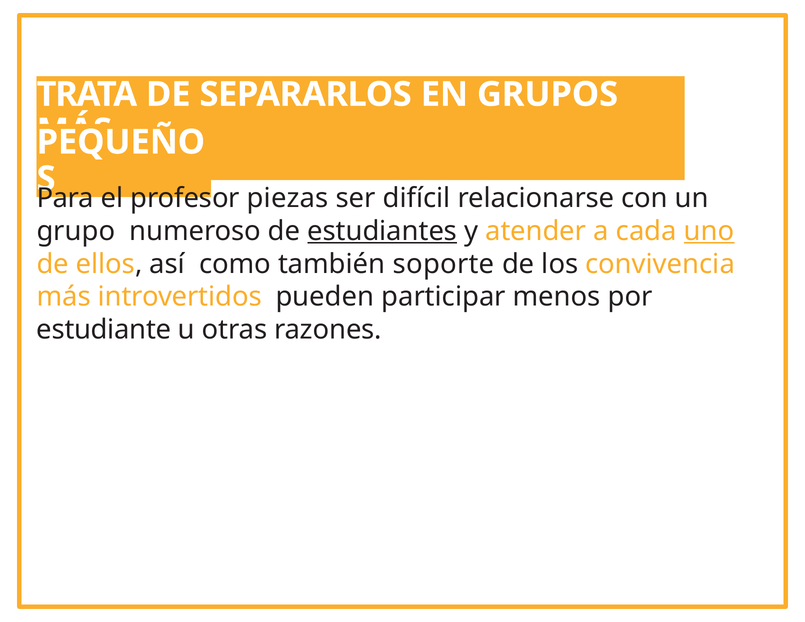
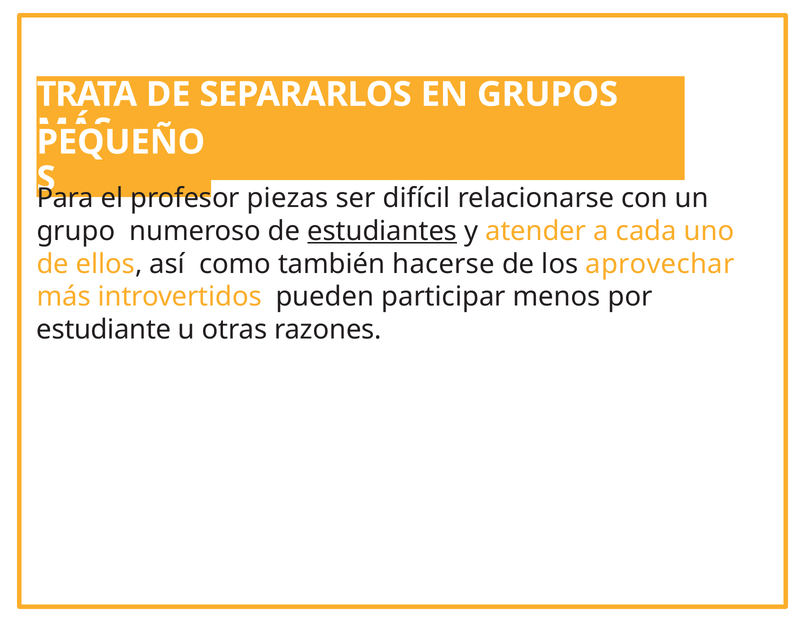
uno underline: present -> none (709, 231)
soporte: soporte -> hacerse (444, 264)
convivencia: convivencia -> aprovechar (660, 264)
